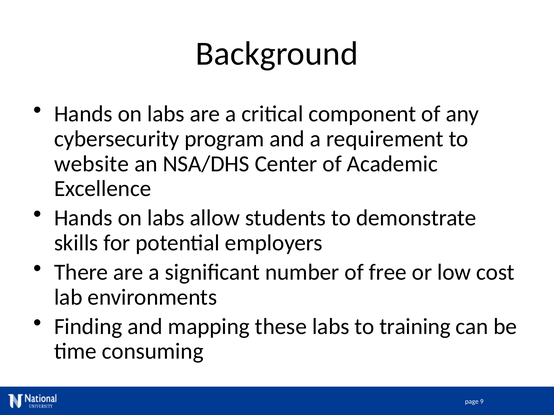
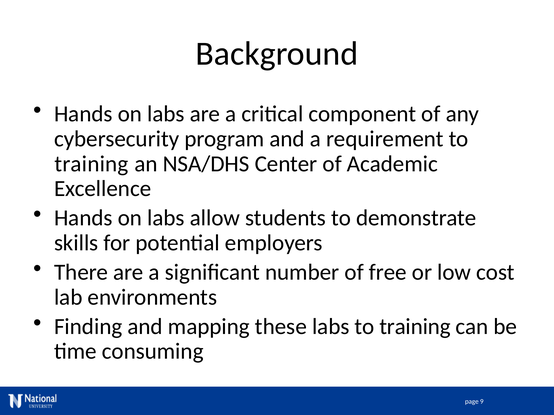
website: website -> training (91, 164)
